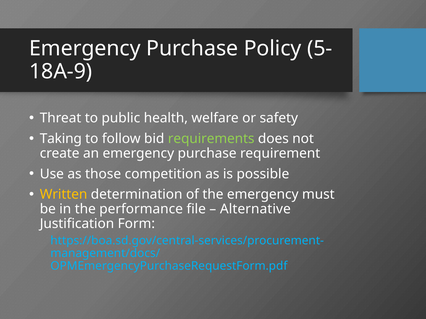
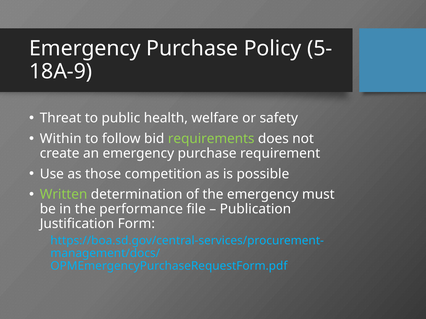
Taking: Taking -> Within (61, 139)
Written colour: yellow -> light green (64, 195)
Alternative: Alternative -> Publication (255, 209)
